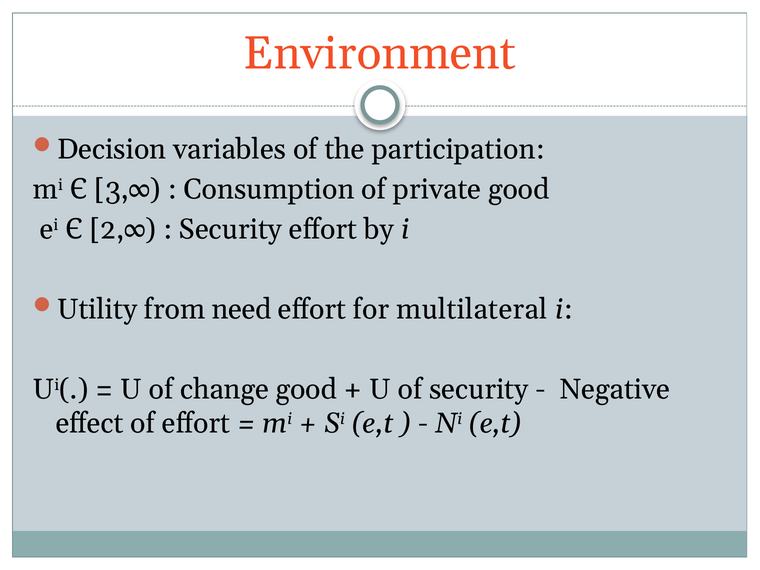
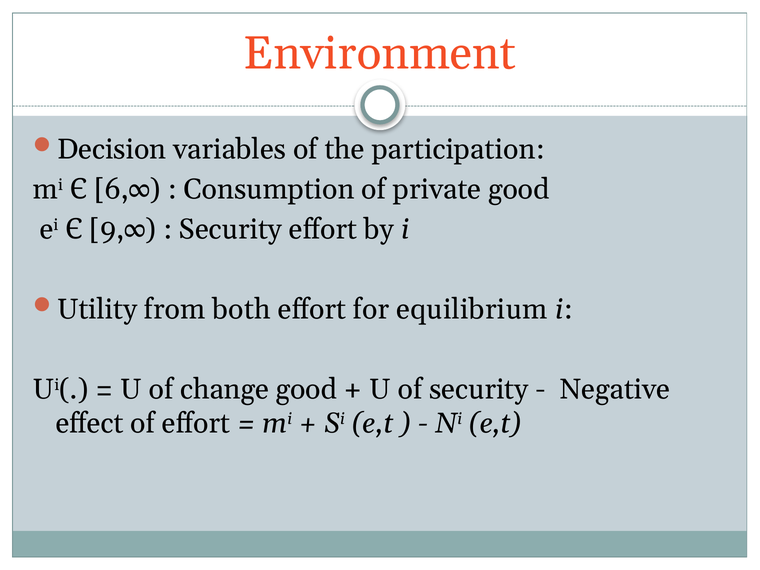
3,∞: 3,∞ -> 6,∞ (127, 190)
2,∞: 2,∞ -> 9,∞ (123, 229)
need: need -> both (241, 309)
multilateral: multilateral -> equilibrium (472, 309)
